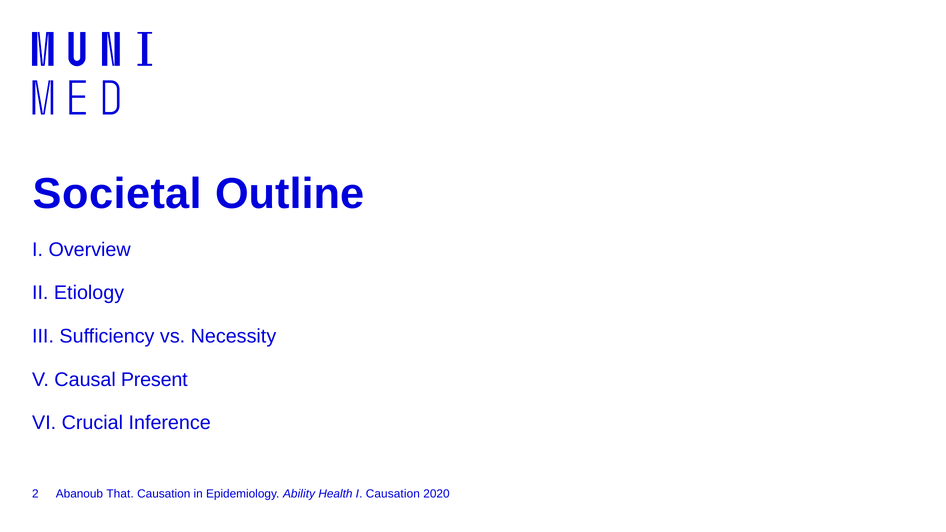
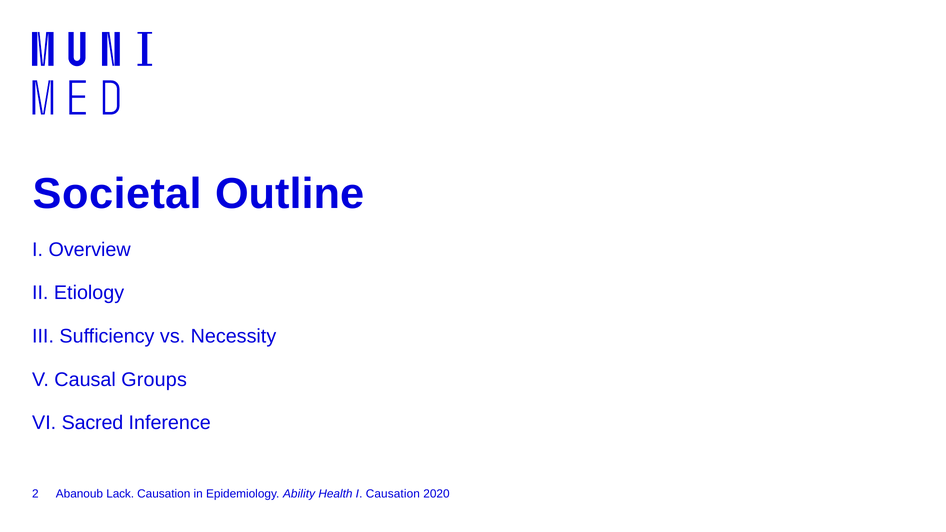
Present: Present -> Groups (154, 380)
Crucial: Crucial -> Sacred (92, 423)
That: That -> Lack (120, 494)
